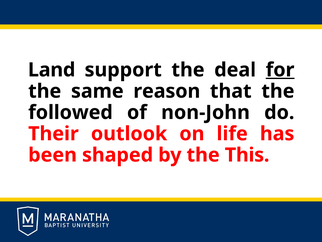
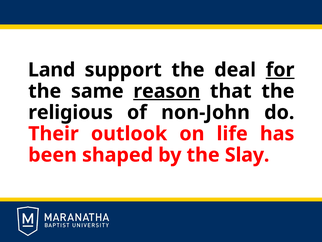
reason underline: none -> present (167, 91)
followed: followed -> religious (71, 112)
This: This -> Slay (247, 155)
